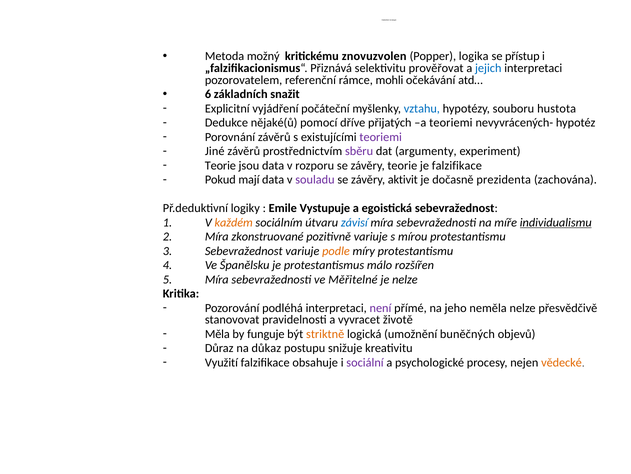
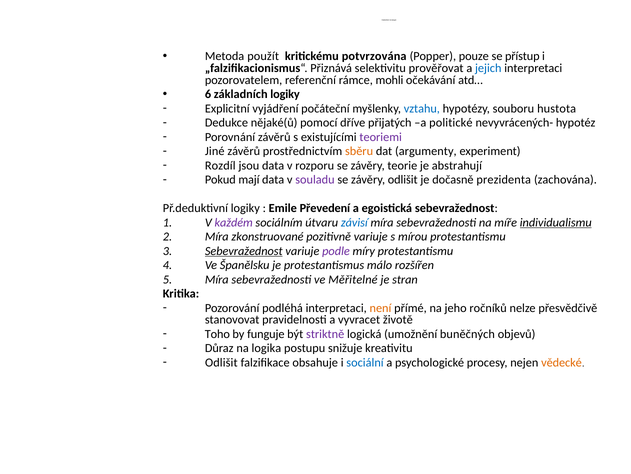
možný: možný -> použít (263, 56)
znovuzvolen: znovuzvolen -> potvrzována (374, 56)
logika: logika -> pouze (474, 56)
základních snažit: snažit -> logiky (285, 94)
a teoriemi: teoriemi -> politické (451, 123)
sběru colour: purple -> orange (359, 151)
Teorie: Teorie -> Rozdíl (220, 165)
je falzifikace: falzifikace -> abstrahují (457, 165)
závěry aktivit: aktivit -> odlišit (403, 180)
Vystupuje: Vystupuje -> Převedení (325, 208)
každém colour: orange -> purple (234, 222)
Sebevražednost underline: none -> present (244, 251)
podle colour: orange -> purple (336, 251)
je nelze: nelze -> stran (405, 279)
není colour: purple -> orange (380, 308)
neměla: neměla -> ročníků (488, 308)
Měla: Měla -> Toho (217, 334)
striktně colour: orange -> purple (325, 334)
důkaz: důkaz -> logika (266, 348)
Využití: Využití -> Odlišit (221, 362)
sociální colour: purple -> blue (365, 362)
